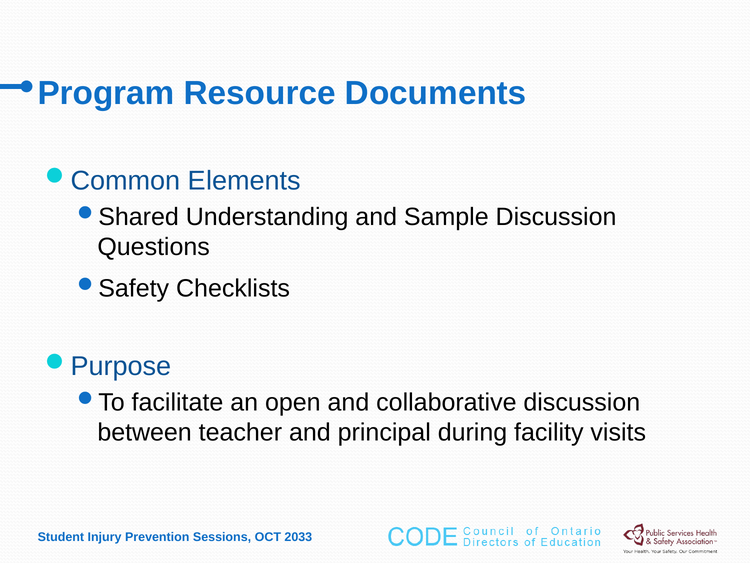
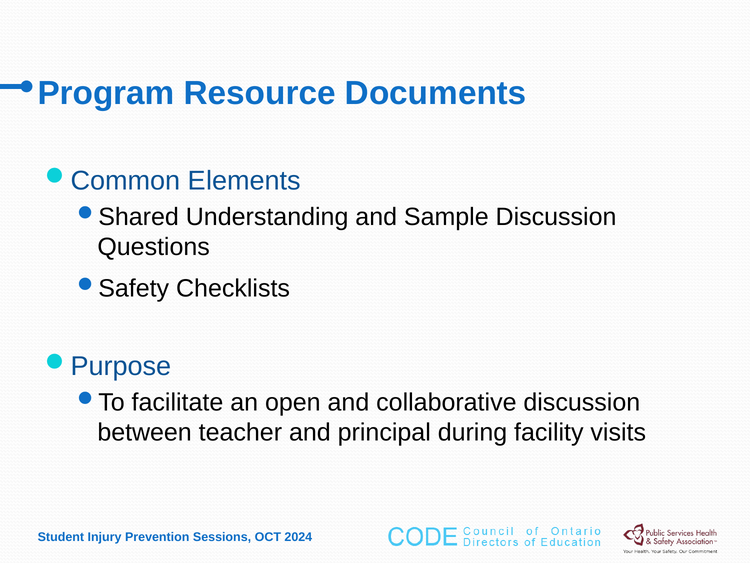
2033: 2033 -> 2024 (298, 536)
